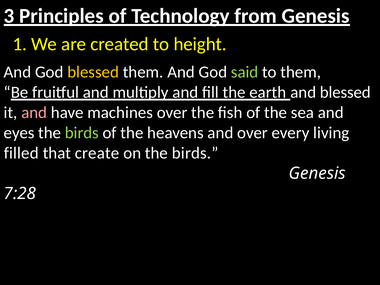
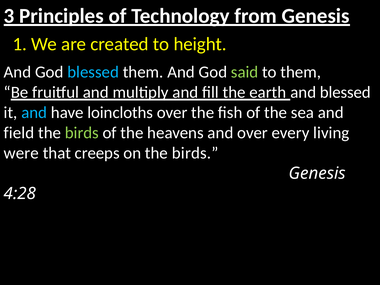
blessed colour: yellow -> light blue (93, 72)
and colour: pink -> light blue (34, 113)
machines: machines -> loincloths (120, 113)
eyes: eyes -> field (19, 133)
filled: filled -> were (21, 153)
create: create -> creeps (97, 153)
7:28: 7:28 -> 4:28 (20, 194)
